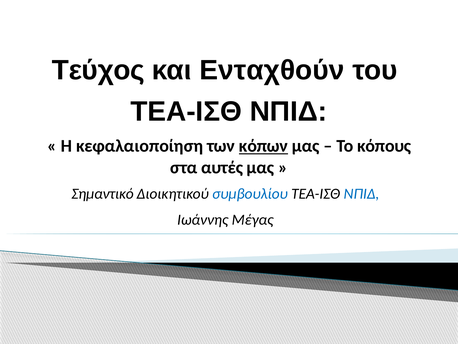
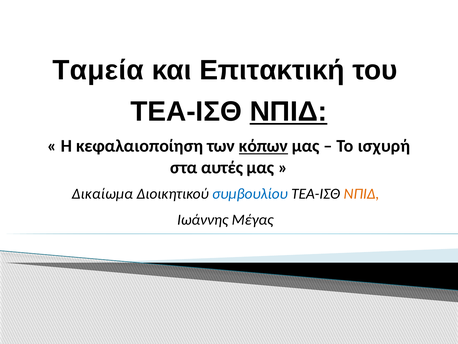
Τεύχος: Τεύχος -> Ταμεία (98, 70)
Ενταχθούν: Ενταχθούν -> Επιτακτική (272, 70)
ΝΠΙΔ underline: none -> present (289, 112)
κόπους: κόπους -> ισχυρή (384, 146)
Σημαντικό: Σημαντικό -> Δικαίωμα (102, 193)
ΝΠΙΔ colour: blue -> orange (362, 193)
